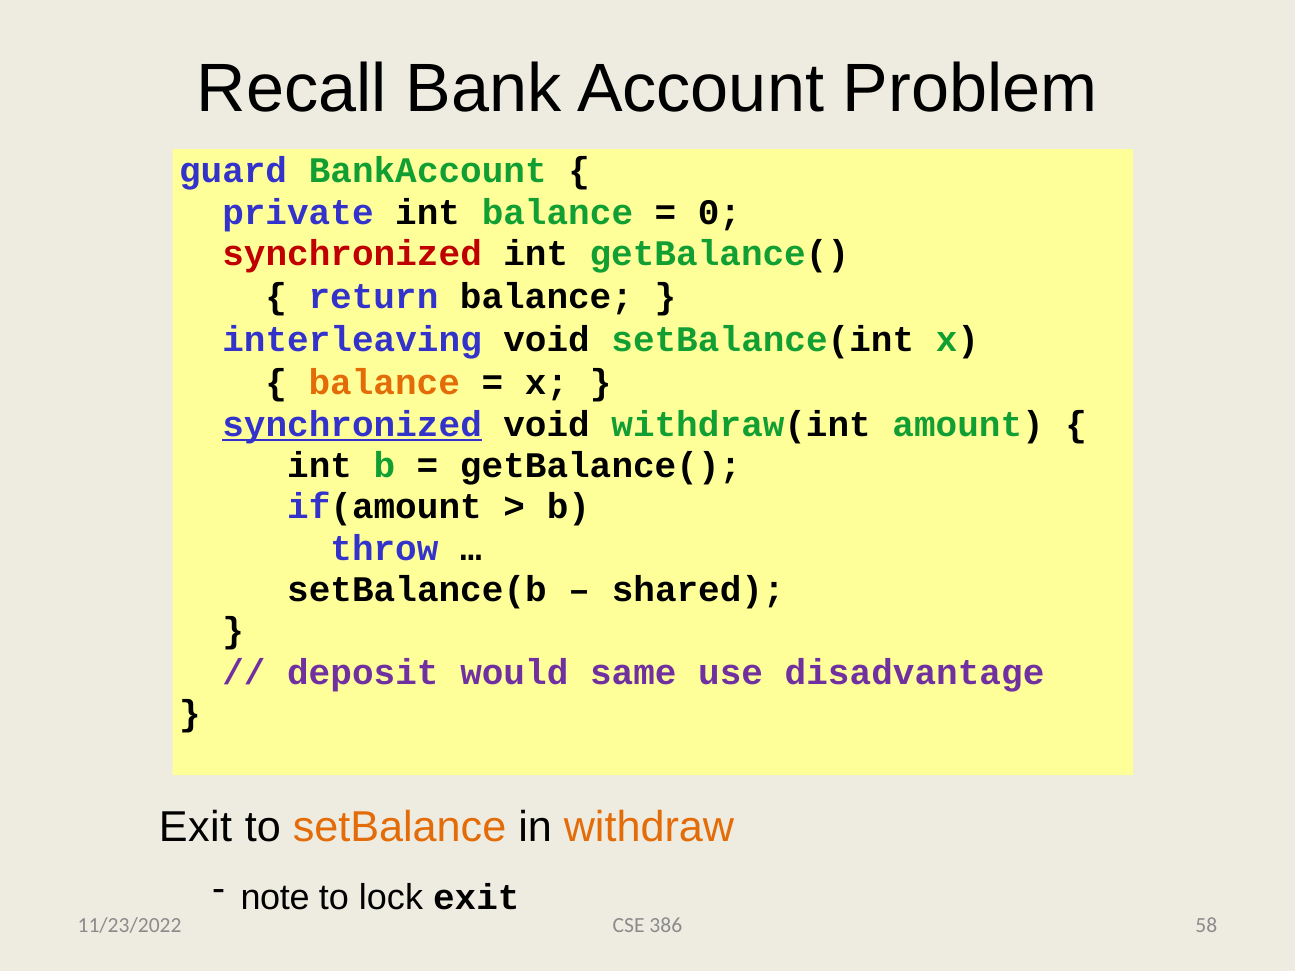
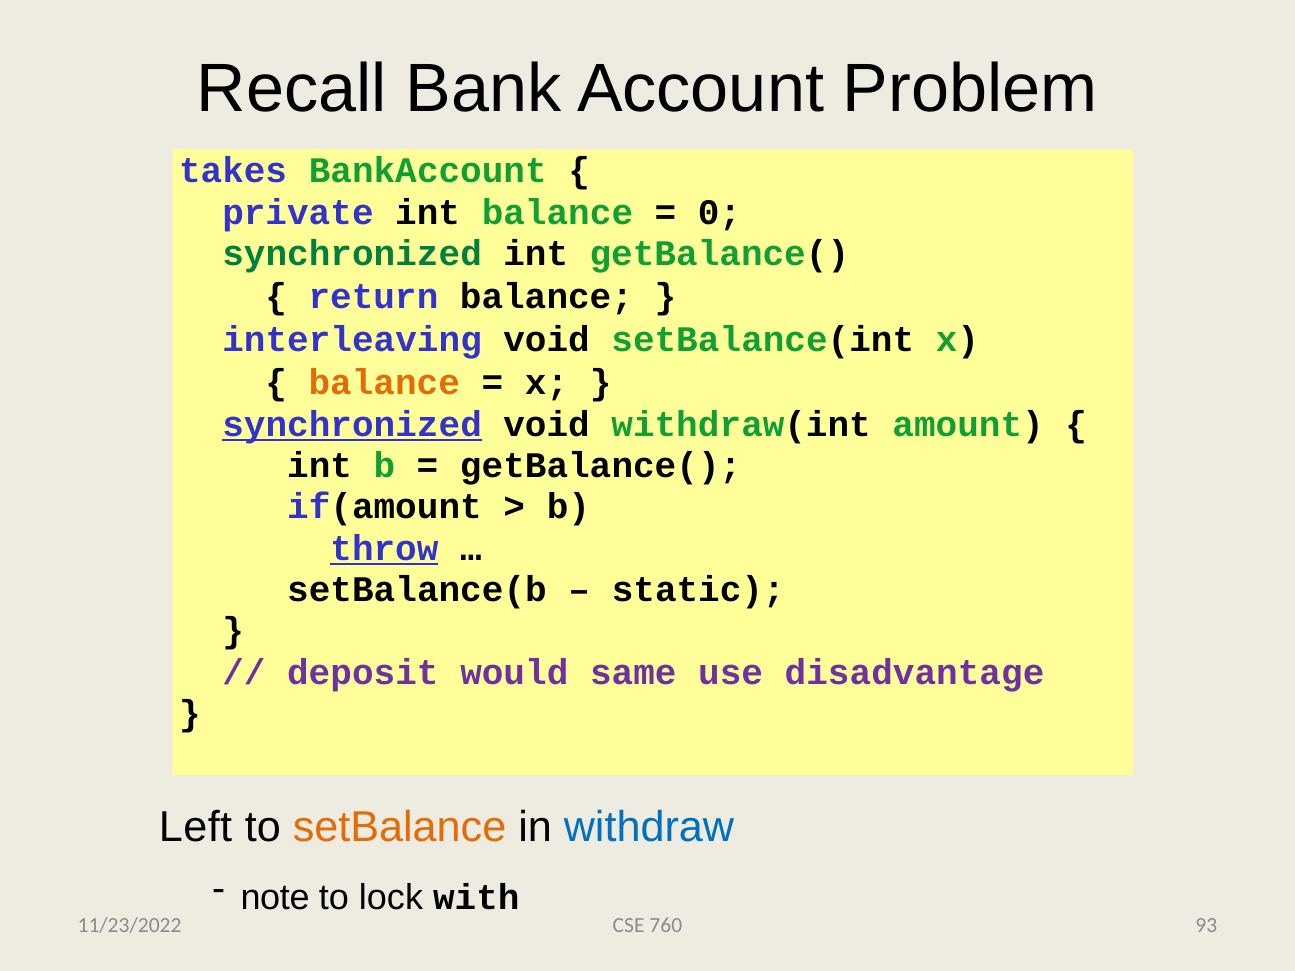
guard: guard -> takes (233, 171)
synchronized colour: red -> green (352, 254)
throw underline: none -> present (384, 548)
shared: shared -> static (698, 590)
Exit: Exit -> Left (196, 827)
withdraw colour: orange -> blue (649, 827)
lock exit: exit -> with (476, 898)
386: 386 -> 760 (666, 926)
58: 58 -> 93 (1206, 926)
